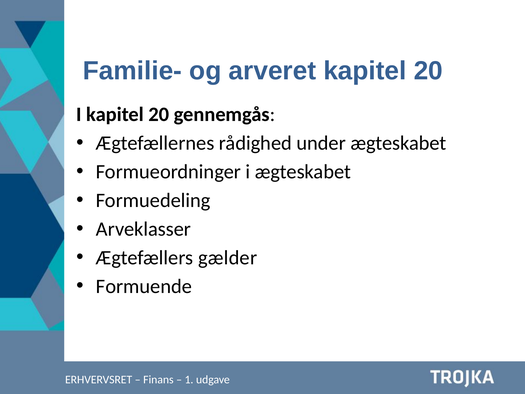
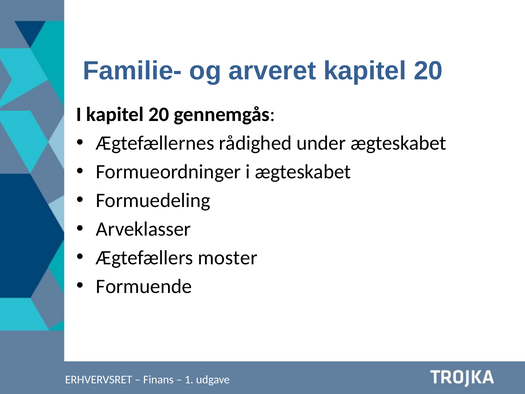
gælder: gælder -> moster (228, 258)
